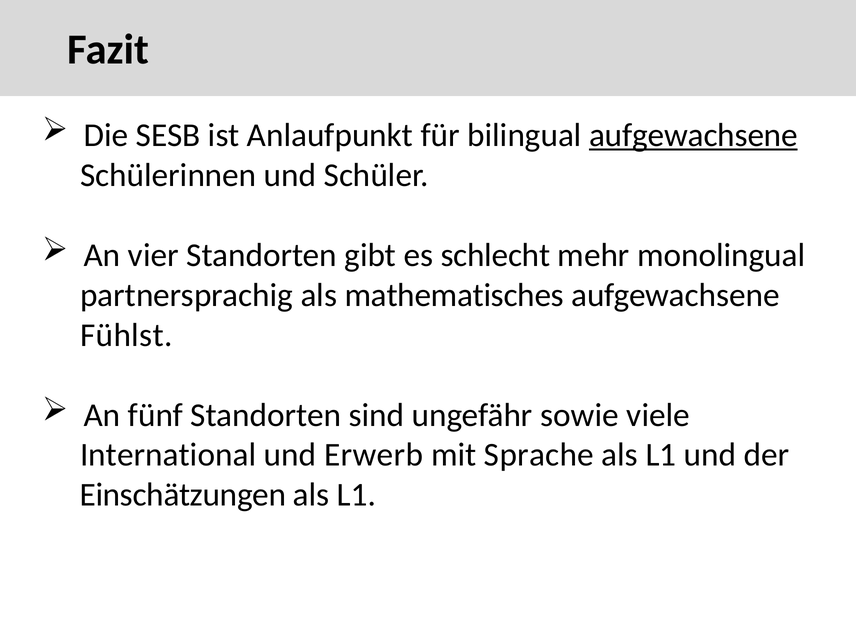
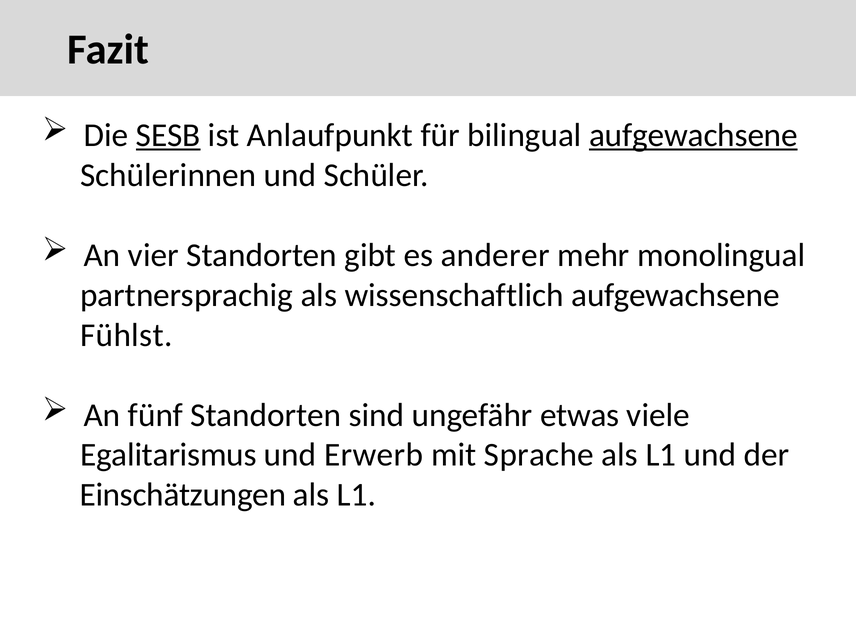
SESB underline: none -> present (168, 135)
schlecht: schlecht -> anderer (495, 255)
mathematisches: mathematisches -> wissenschaftlich (454, 295)
sowie: sowie -> etwas (580, 415)
International: International -> Egalitarismus (168, 455)
